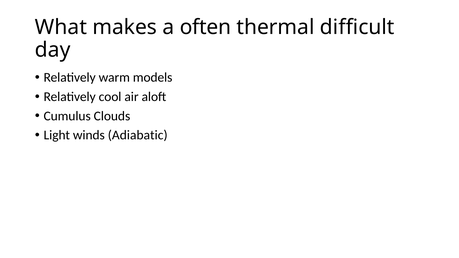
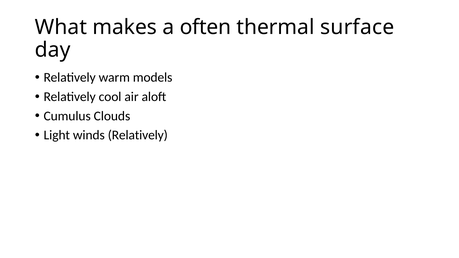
difficult: difficult -> surface (357, 27)
winds Adiabatic: Adiabatic -> Relatively (138, 135)
